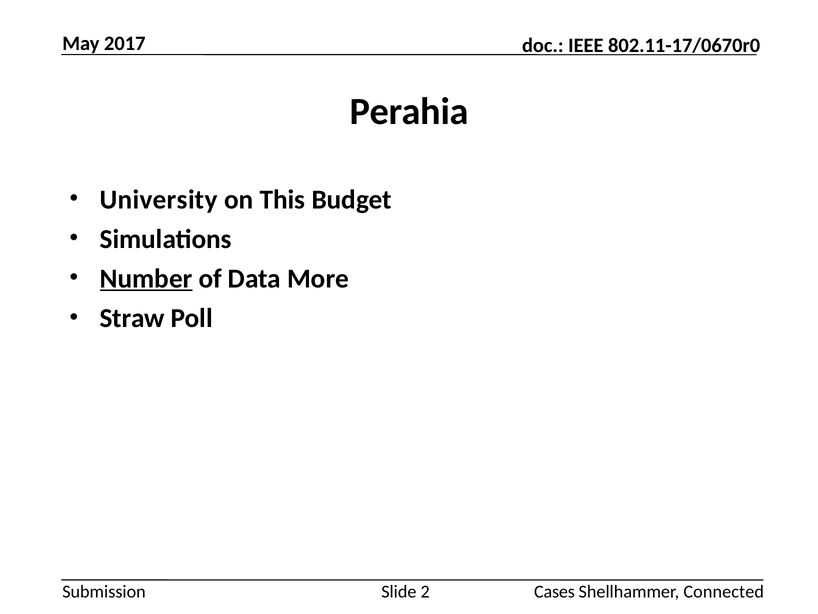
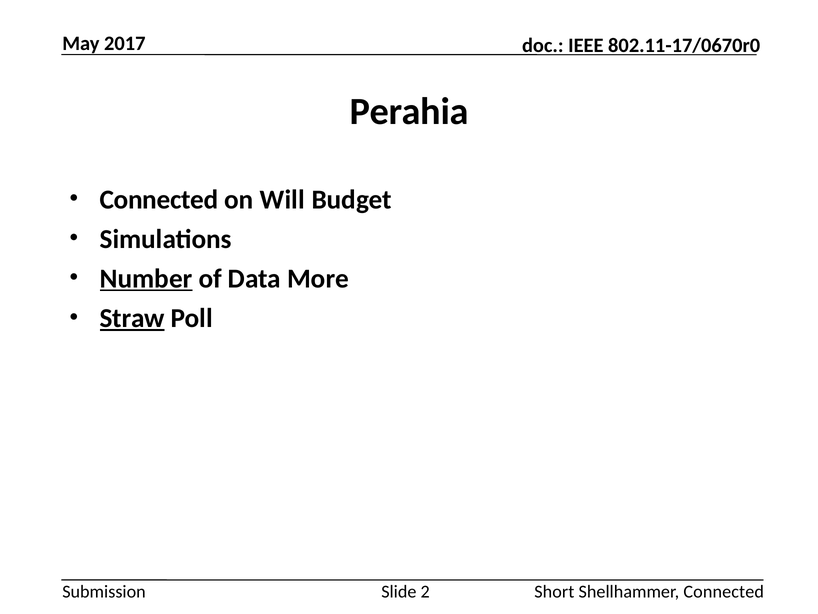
University: University -> Connected (159, 199)
This: This -> Will (282, 199)
Straw underline: none -> present (132, 318)
Cases: Cases -> Short (554, 591)
